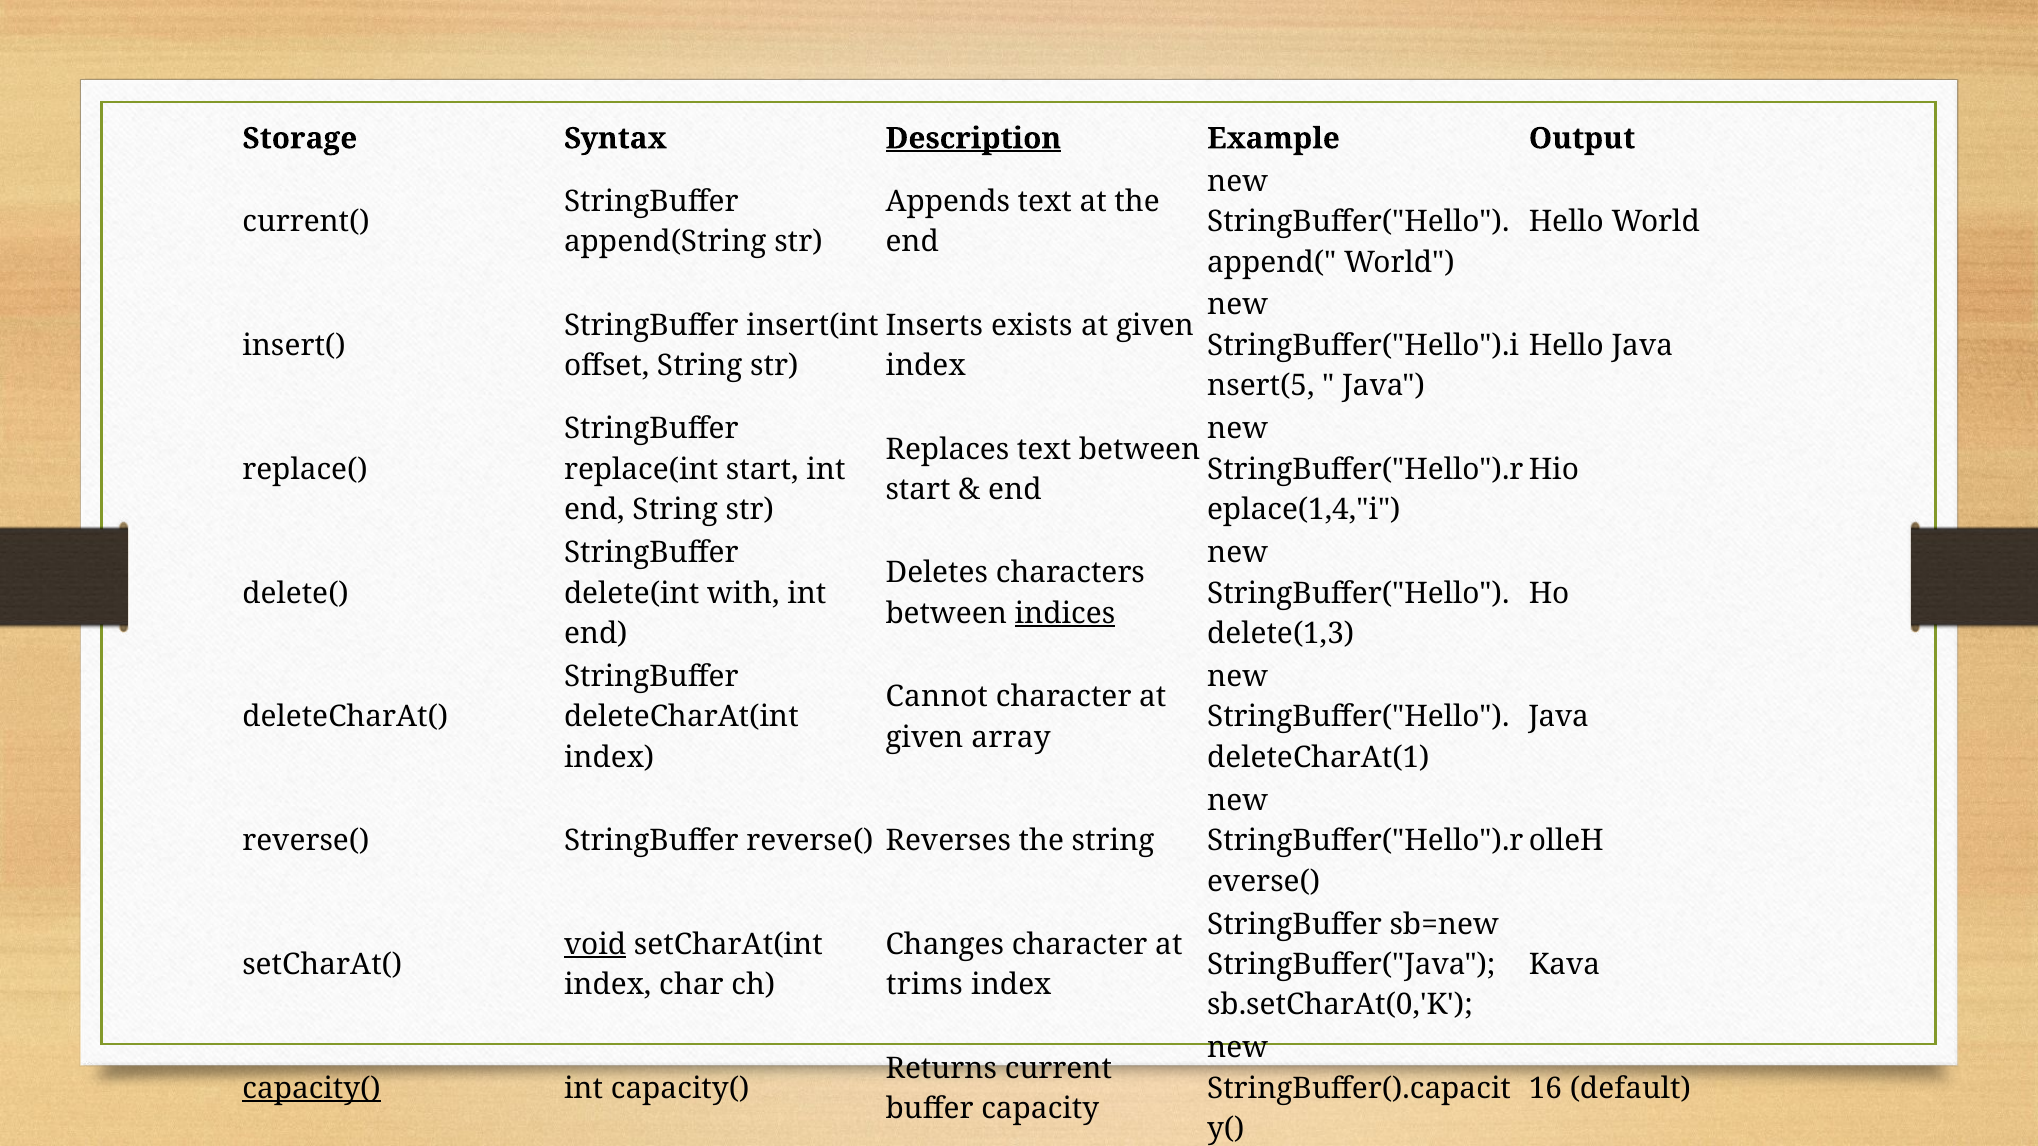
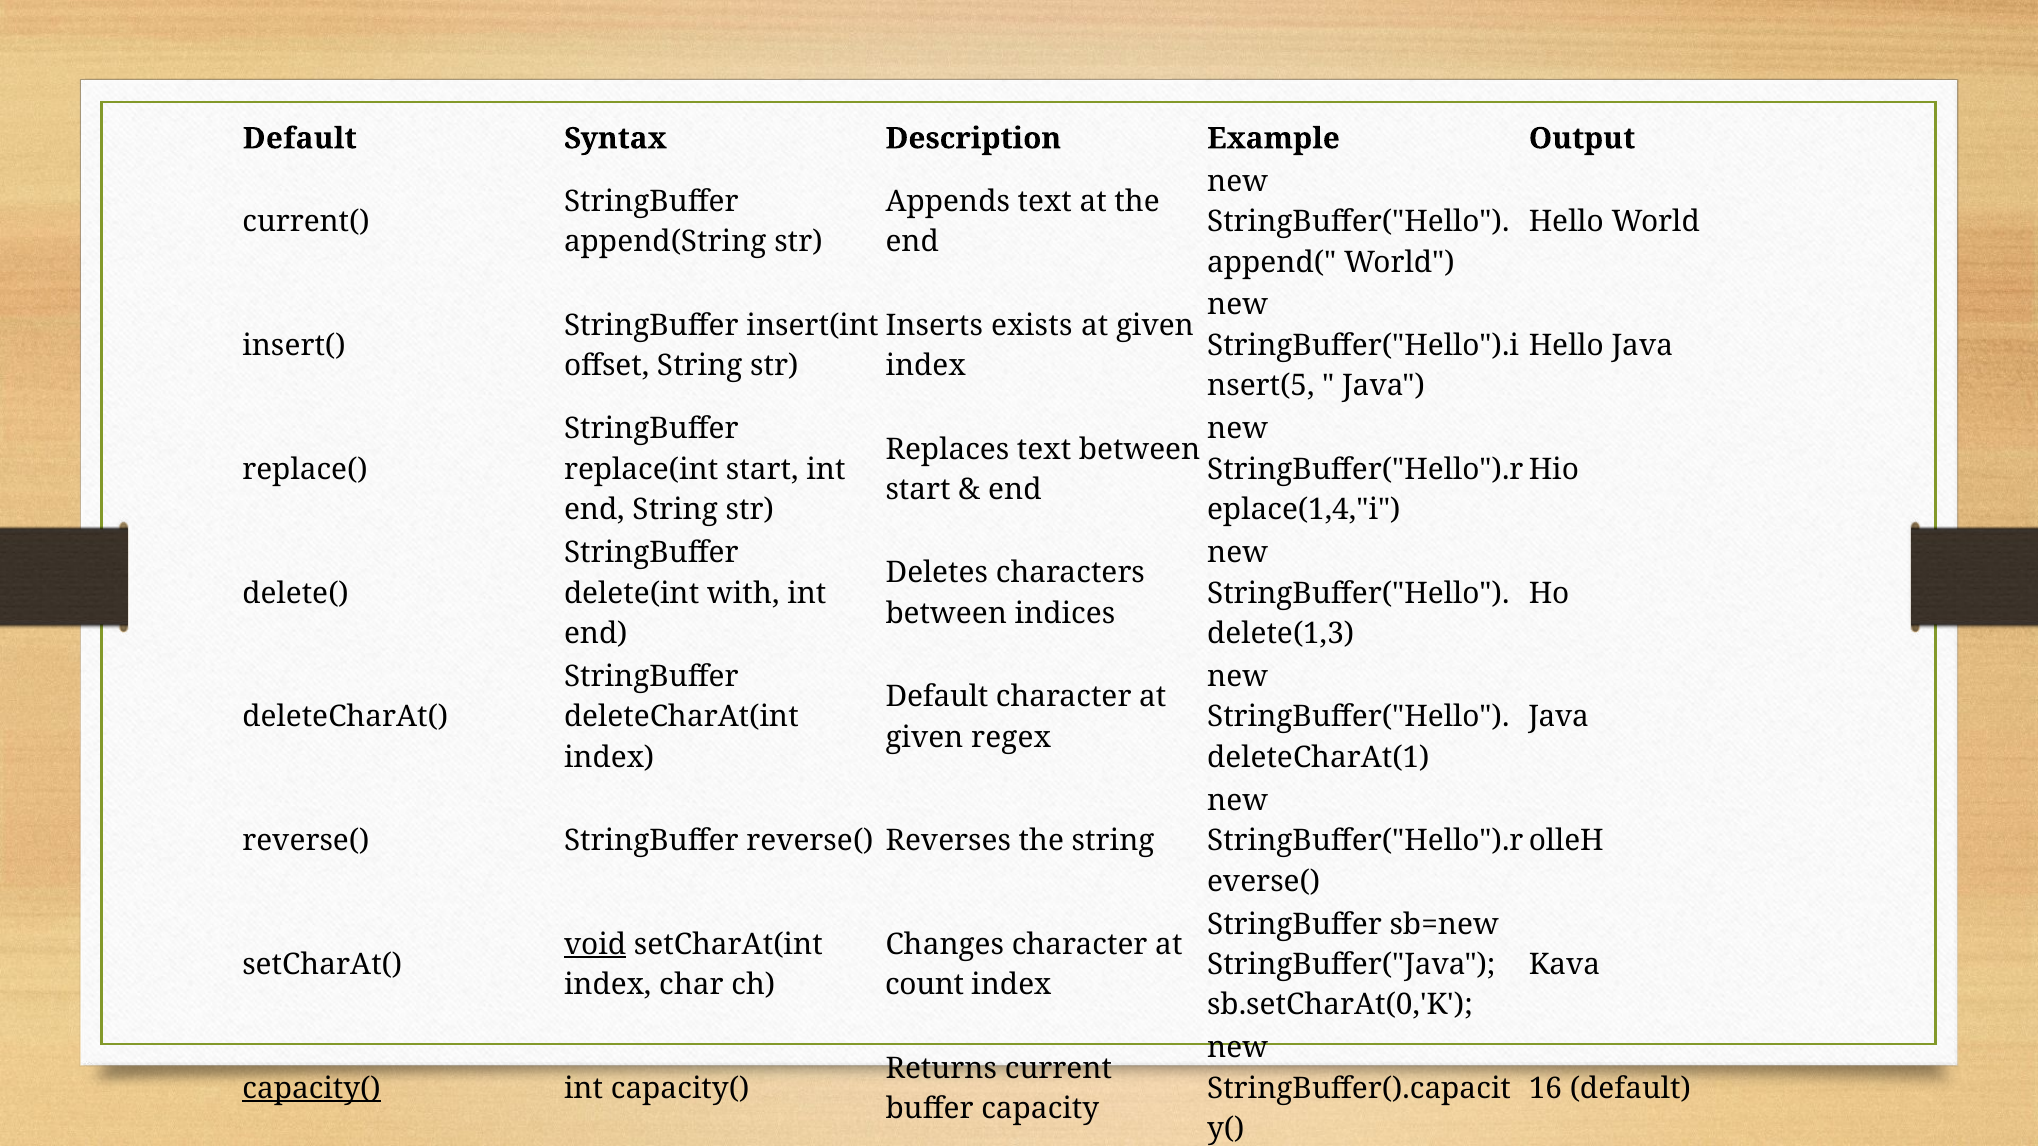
Storage: Storage -> Default (300, 139)
Description underline: present -> none (973, 139)
indices underline: present -> none (1065, 614)
Cannot: Cannot -> Default (937, 697)
array: array -> regex (1011, 738)
trims: trims -> count (925, 985)
